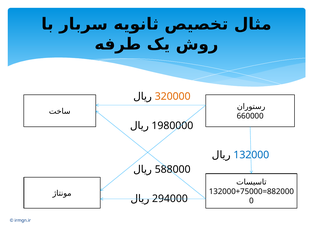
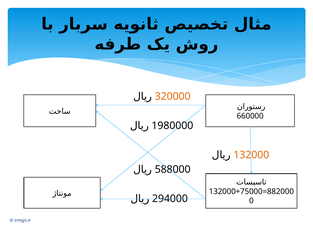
132000 colour: blue -> orange (251, 155)
